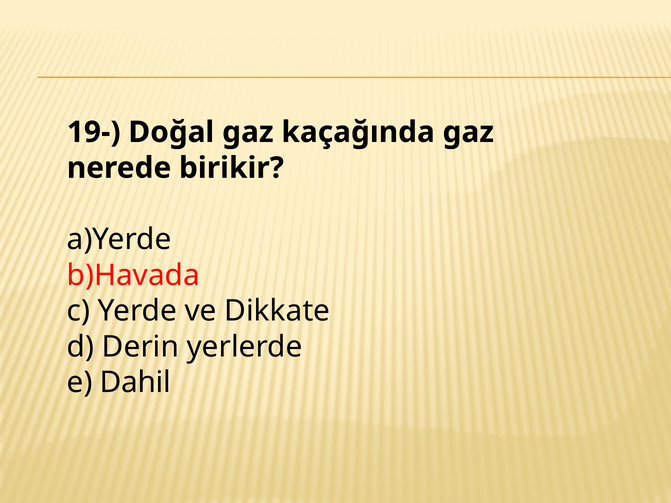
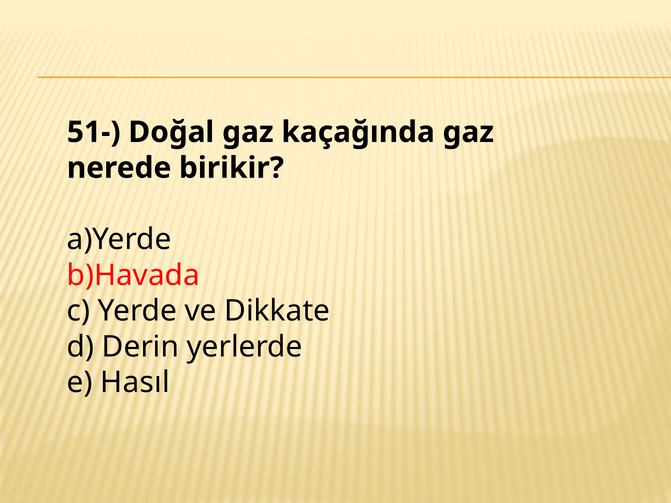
19-: 19- -> 51- (94, 132)
Dahil: Dahil -> Hasıl (135, 383)
